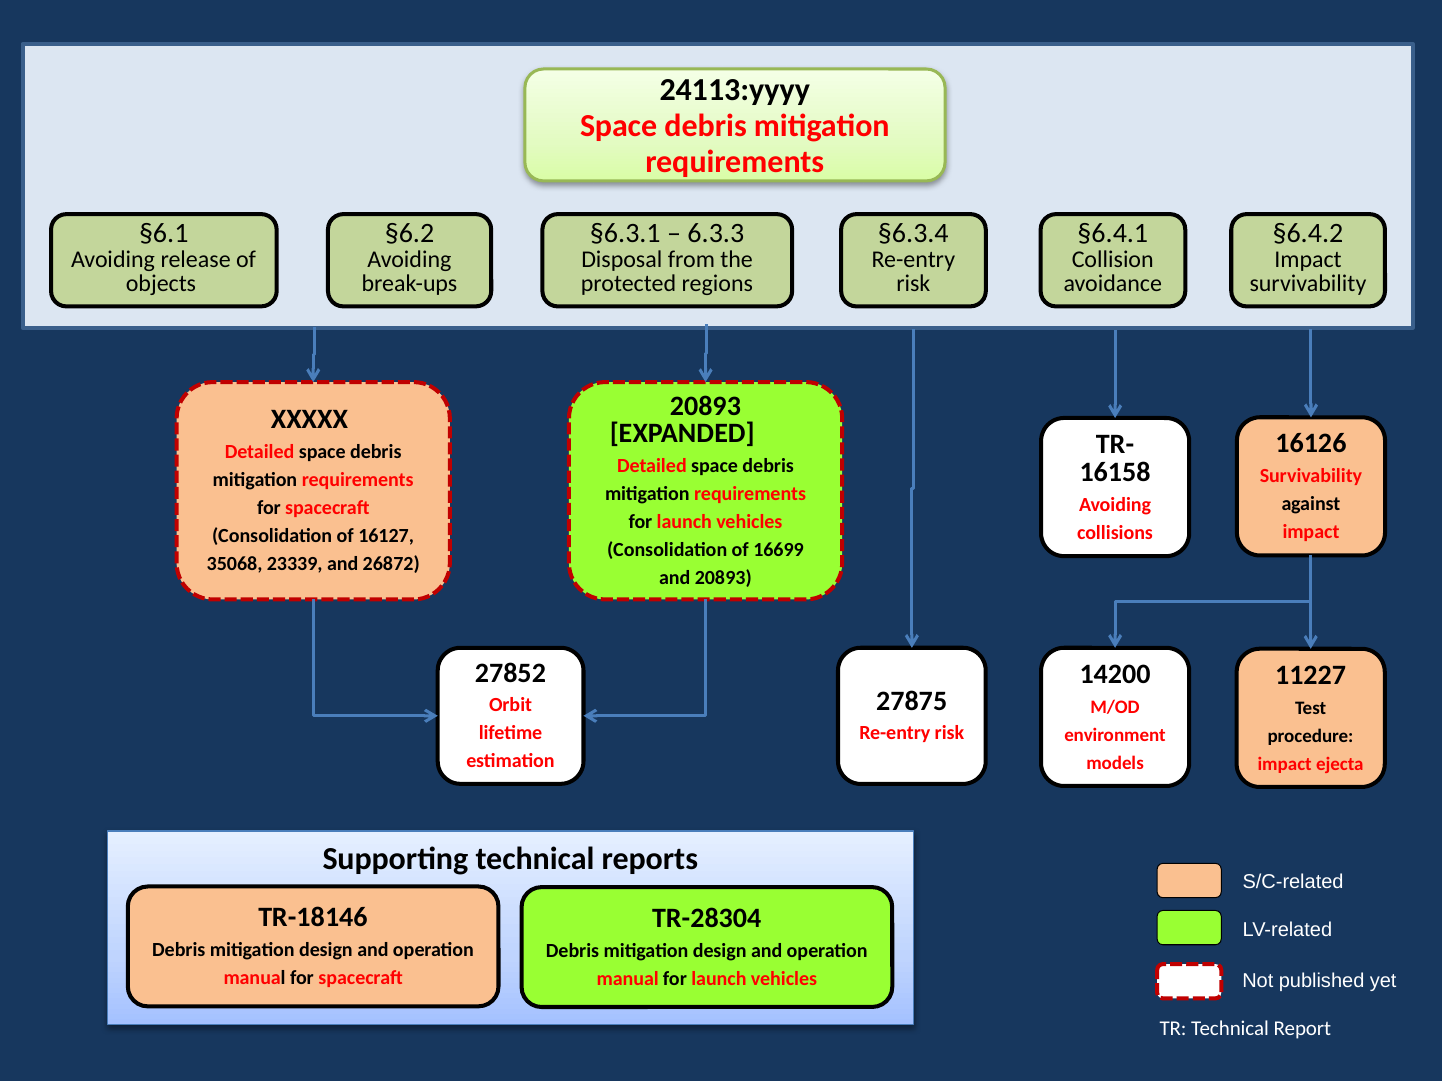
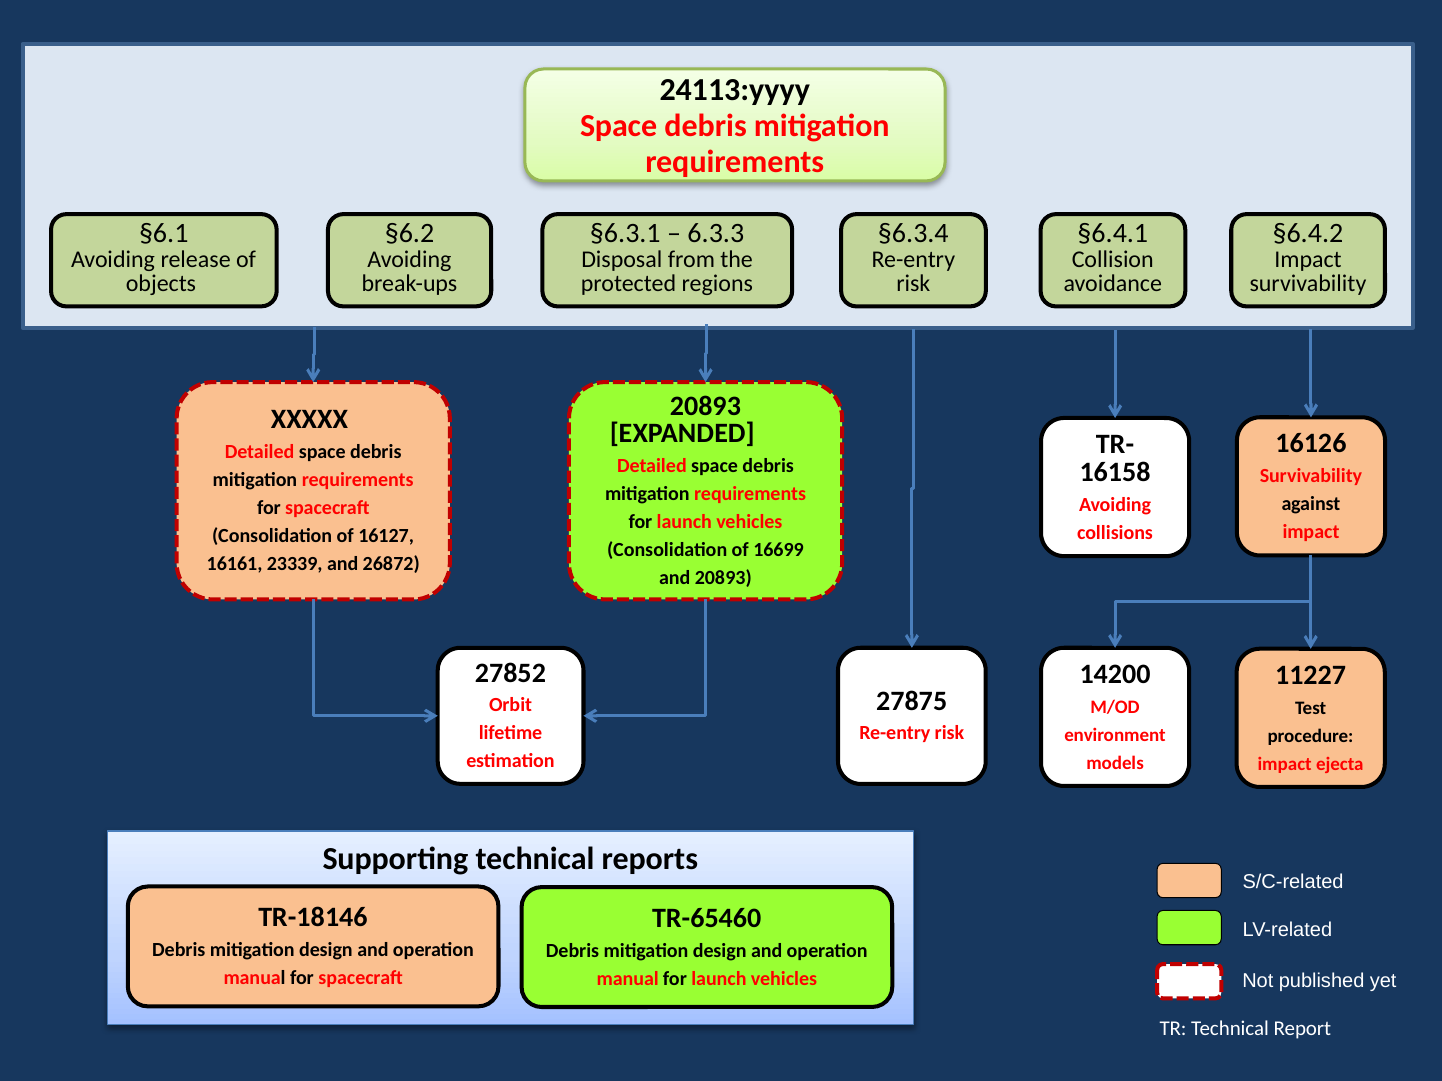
35068: 35068 -> 16161 (235, 564)
TR-28304: TR-28304 -> TR-65460 (707, 919)
